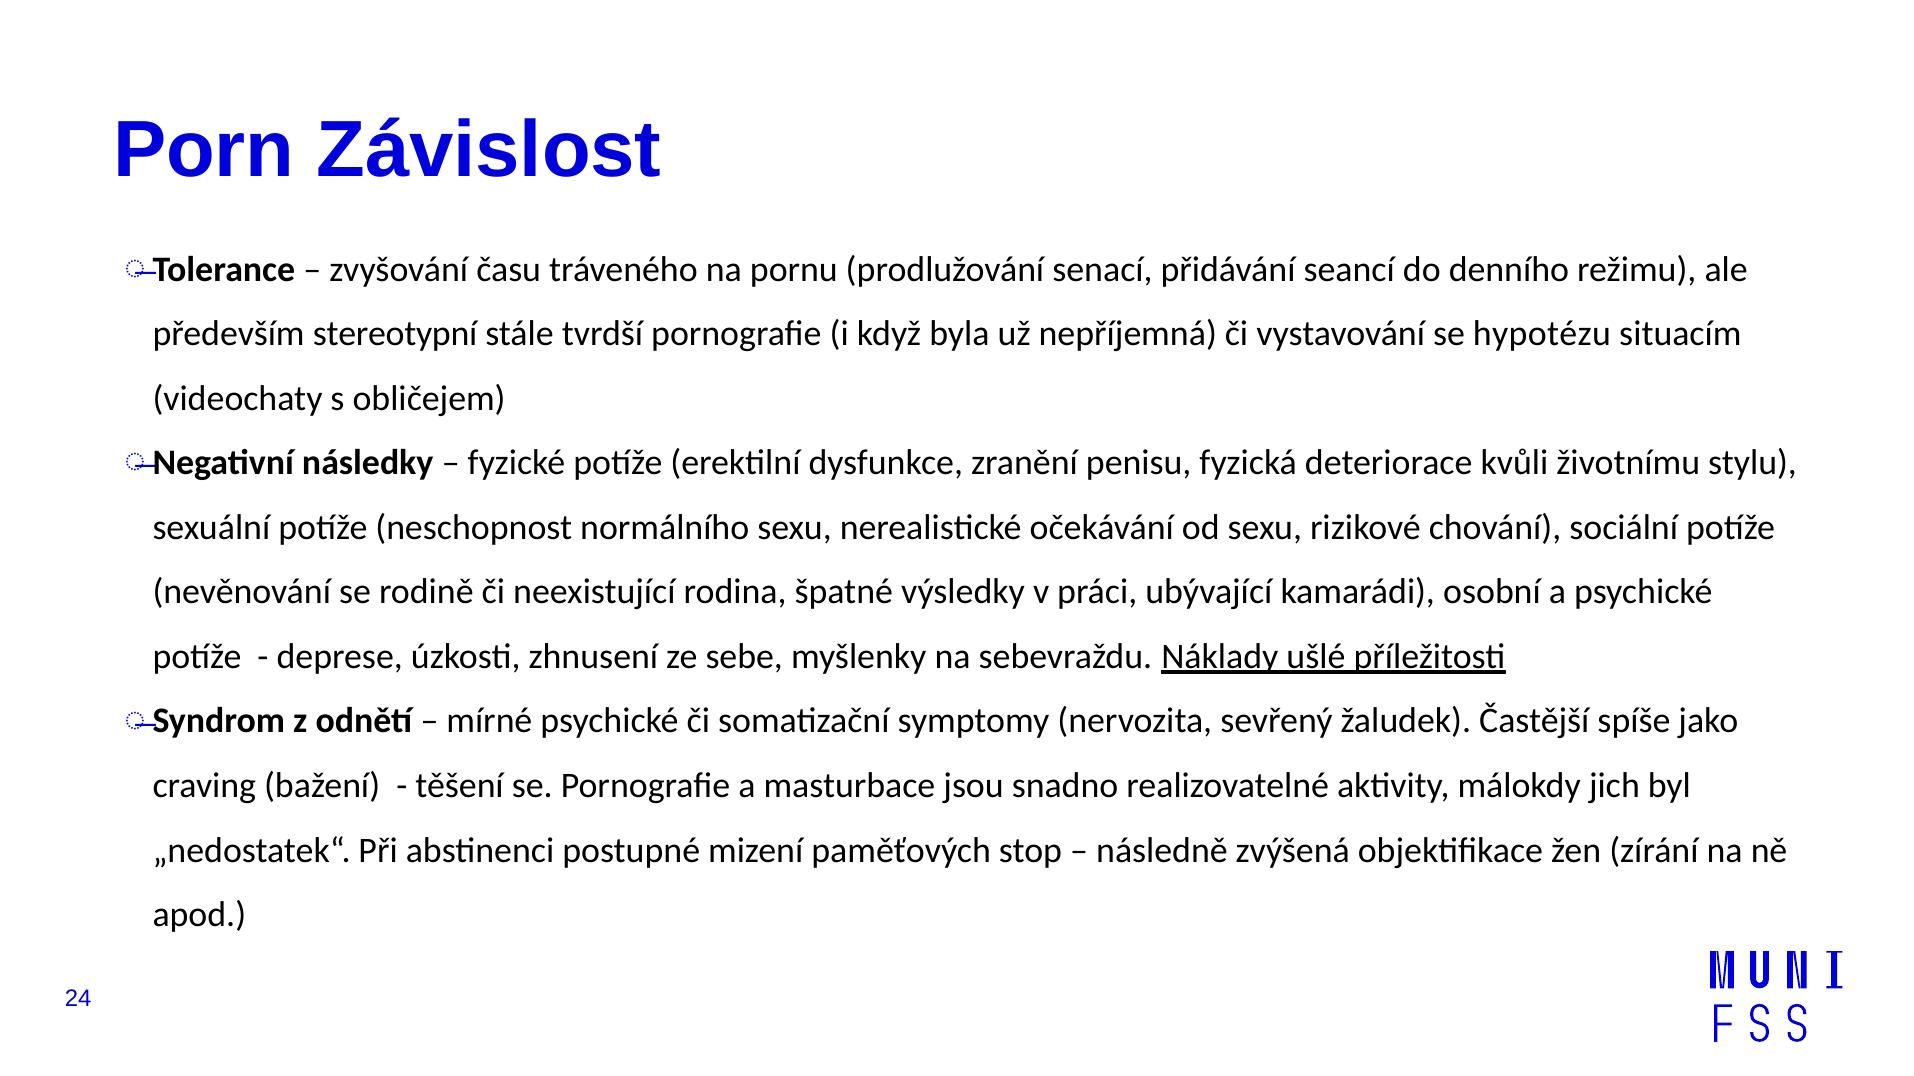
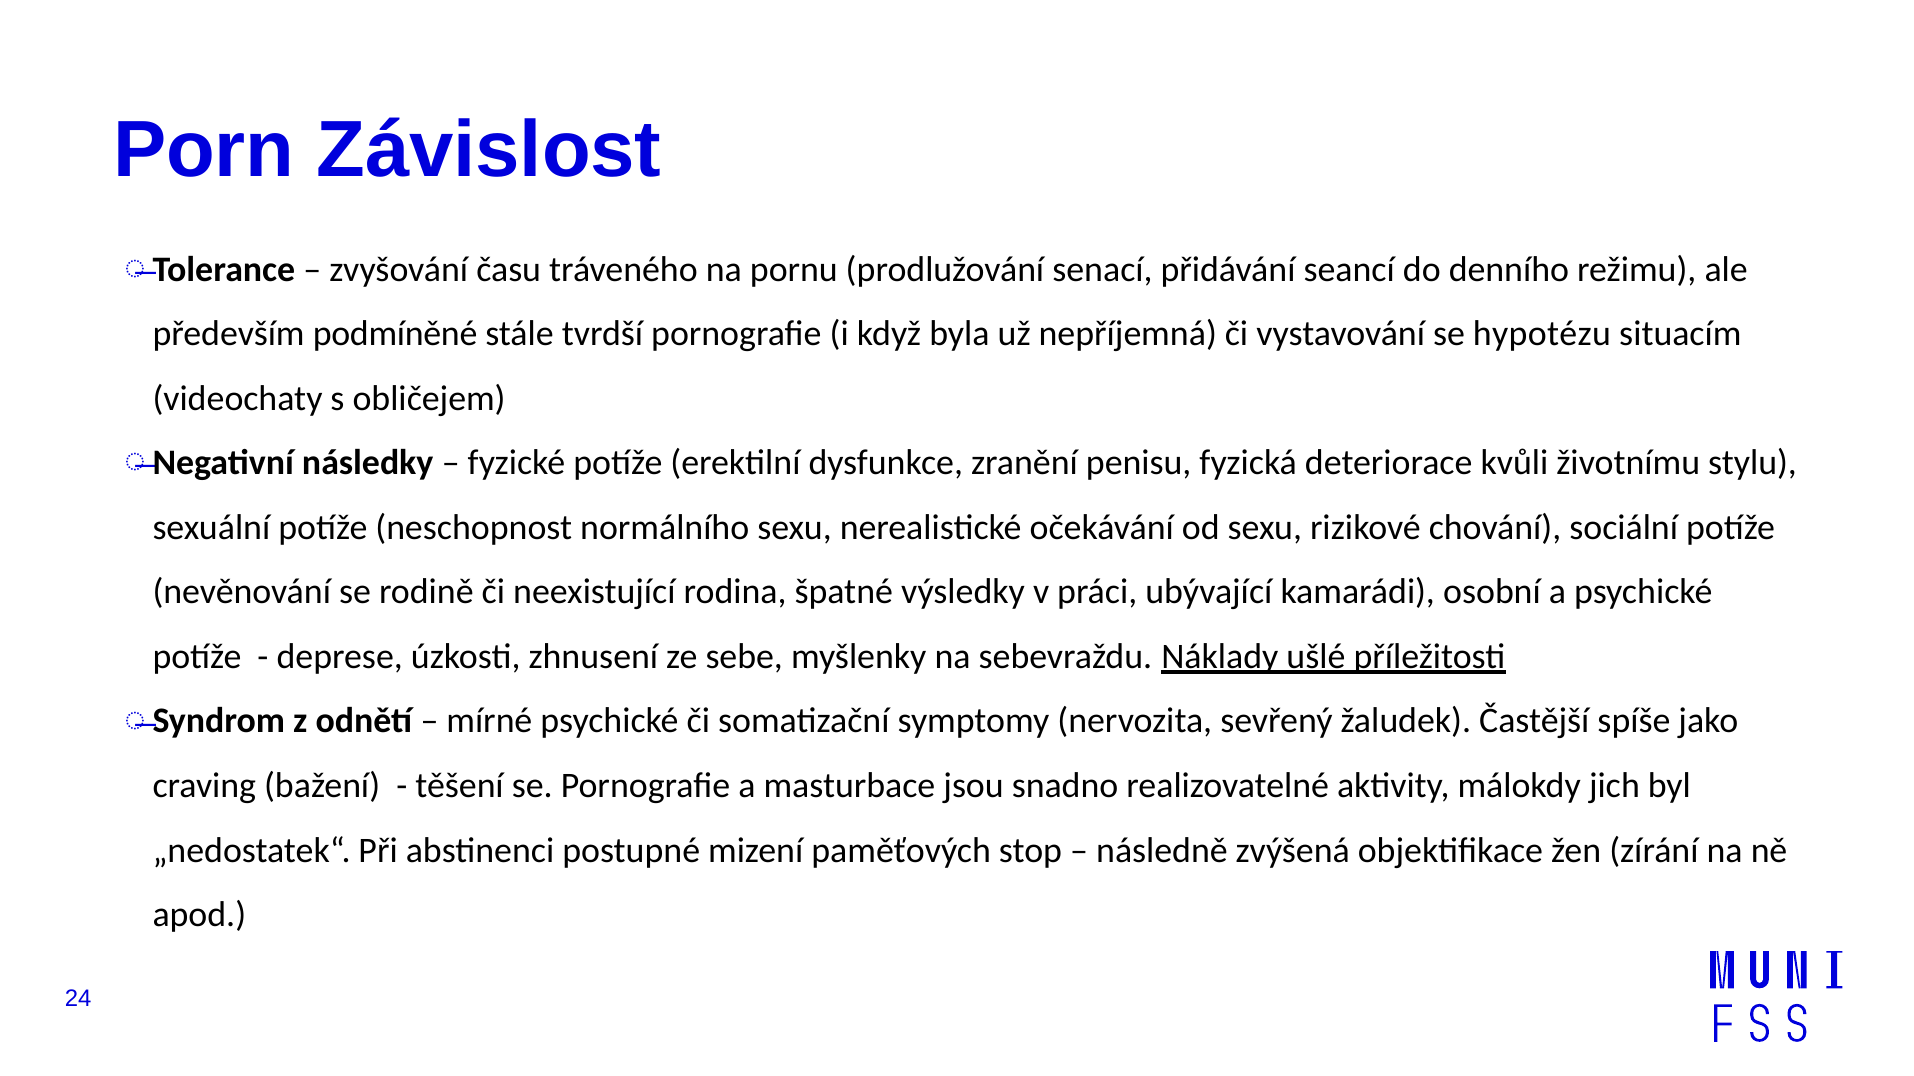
stereotypní: stereotypní -> podmíněné (395, 334)
